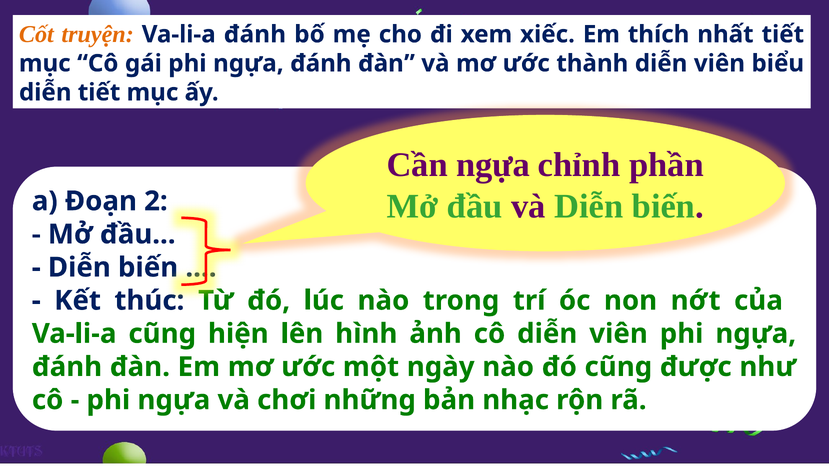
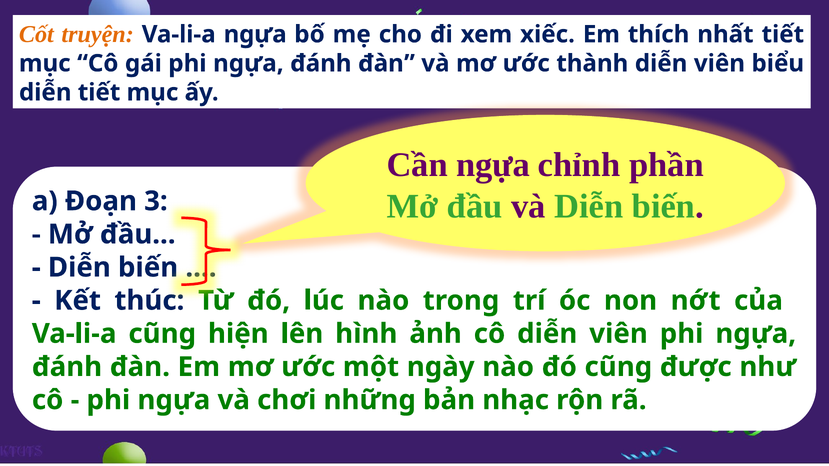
Va-li-a đánh: đánh -> ngựa (255, 34)
2: 2 -> 3 (156, 201)
